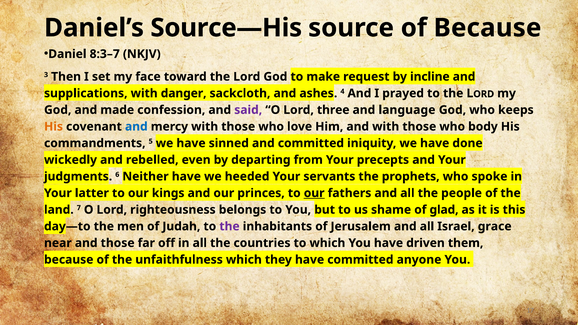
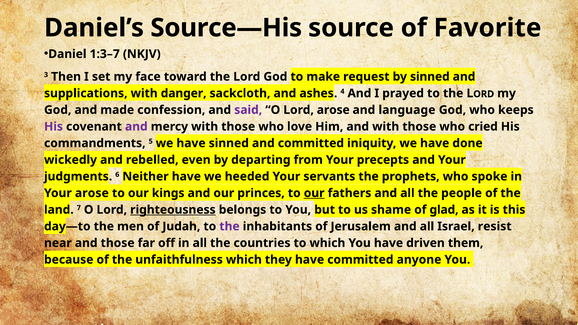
of Because: Because -> Favorite (487, 28)
8:3–7: 8:3–7 -> 1:3–7 (105, 54)
by incline: incline -> sinned (430, 77)
Lord three: three -> arose (333, 110)
His colour: orange -> purple (53, 127)
and colour: blue -> purple (136, 127)
body: body -> cried (483, 127)
latter: latter -> arose (92, 193)
righteousness underline: none -> present (173, 210)
grace: grace -> resist (495, 226)
